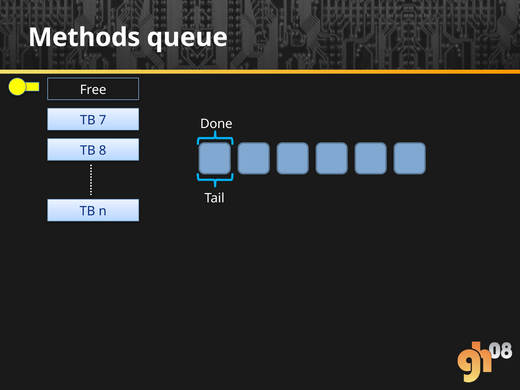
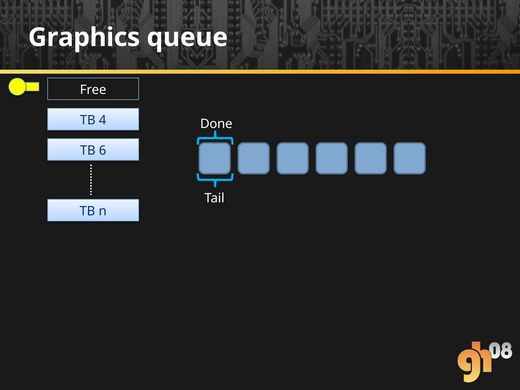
Methods: Methods -> Graphics (84, 37)
7: 7 -> 4 (103, 120)
8: 8 -> 6 (103, 150)
